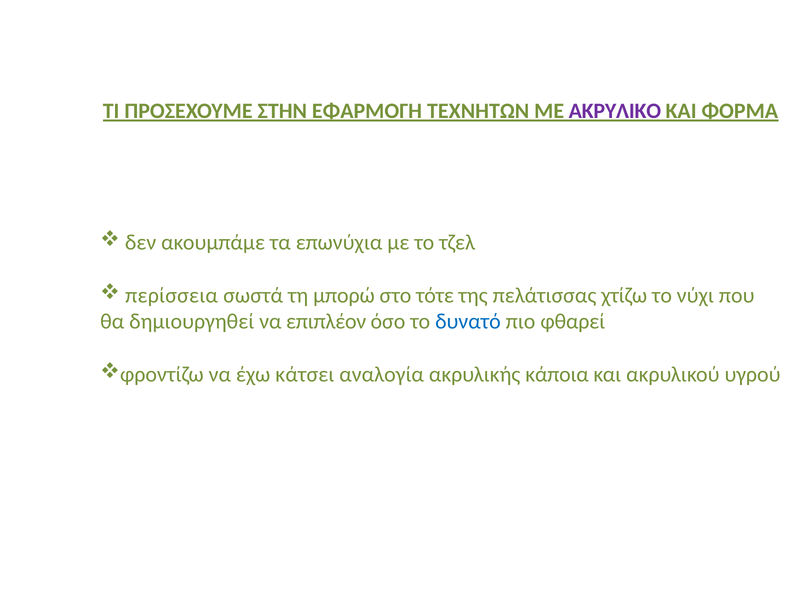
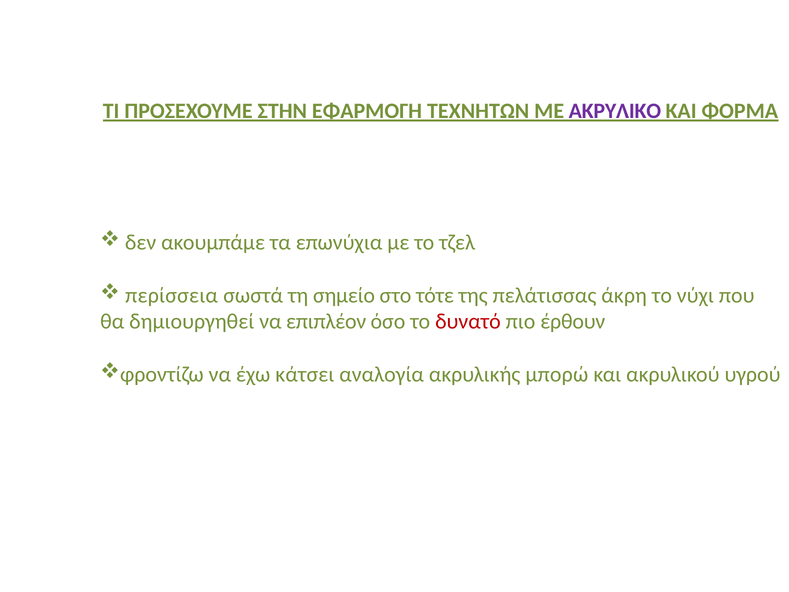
μπορώ: μπορώ -> σημείο (344, 295)
χτίζω: χτίζω -> άκρη (624, 295)
δυνατό colour: blue -> red (468, 322)
φθαρεί: φθαρεί -> έρθουν (573, 322)
κάποια: κάποια -> μπορώ (557, 374)
